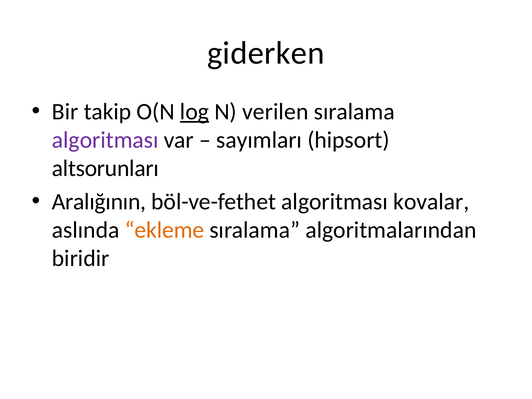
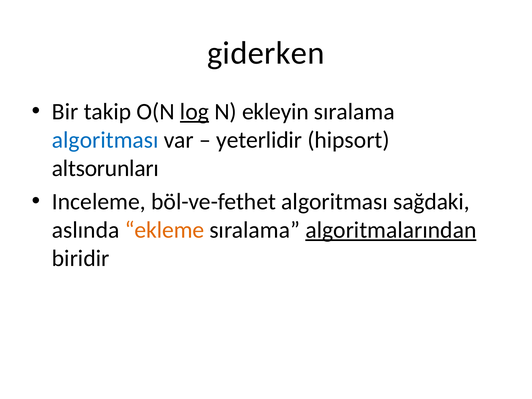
verilen: verilen -> ekleyin (275, 112)
algoritması colour: purple -> blue (105, 140)
sayımları: sayımları -> yeterlidir (259, 140)
Aralığının: Aralığının -> Inceleme (99, 202)
kovalar: kovalar -> sağdaki (431, 202)
algoritmalarından underline: none -> present (391, 230)
